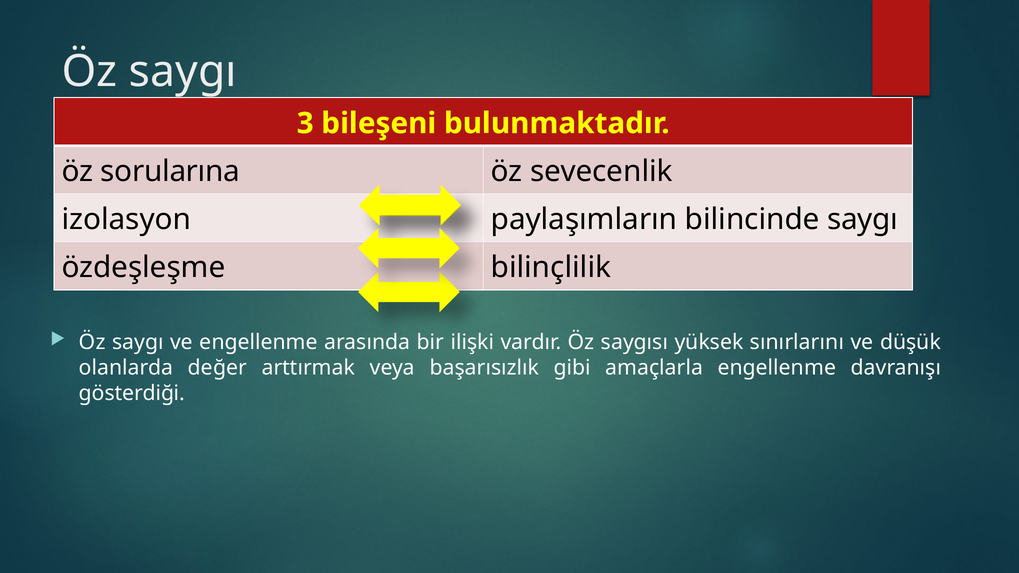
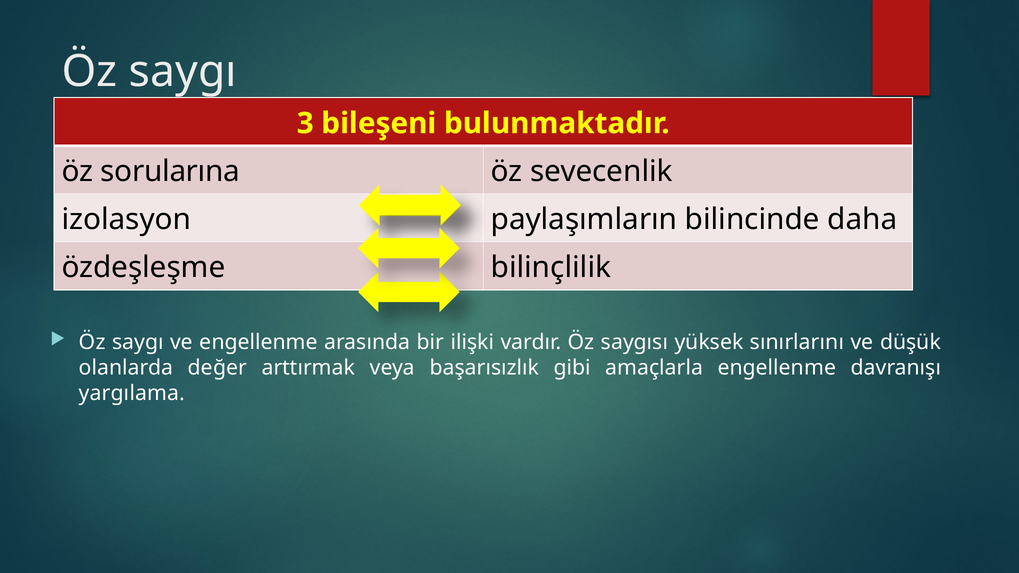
bilincinde saygı: saygı -> daha (862, 220)
gösterdiği: gösterdiği -> yargılama (132, 393)
